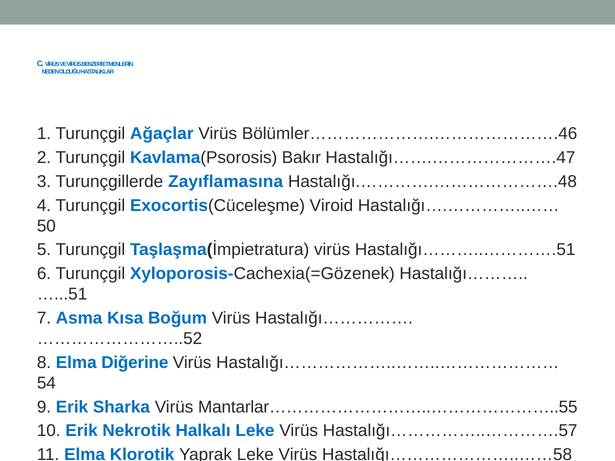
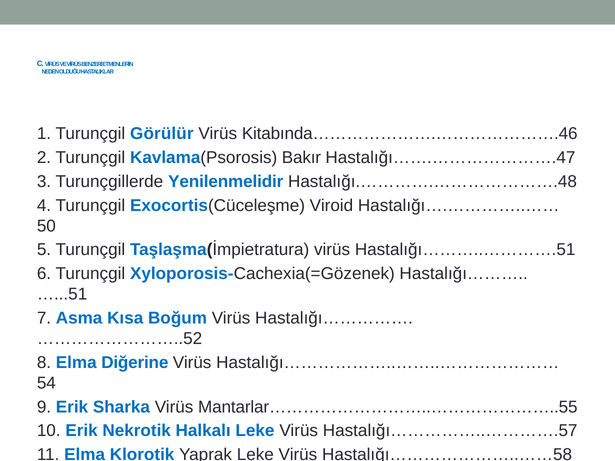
Ağaçlar: Ağaçlar -> Görülür (162, 134)
Bölümler………………….………………….46: Bölümler………………….………………….46 -> Kitabında………………….………………….46 (410, 134)
Zayıflamasına: Zayıflamasına -> Yenilenmelidir (226, 182)
